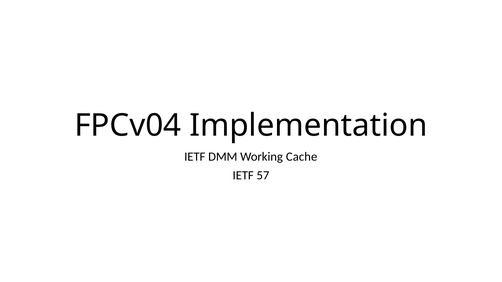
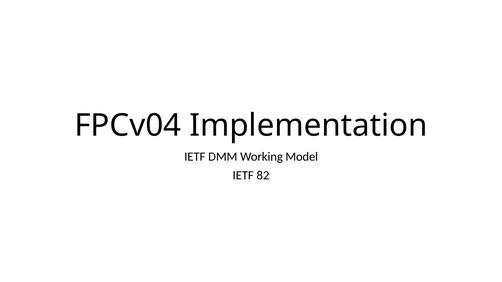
Cache: Cache -> Model (302, 157)
57: 57 -> 82 (263, 176)
